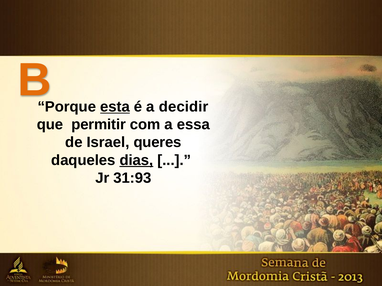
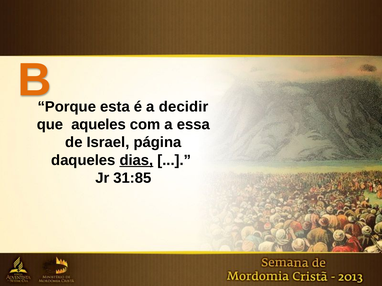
esta underline: present -> none (115, 107)
permitir: permitir -> aqueles (99, 125)
queres: queres -> página (157, 143)
31:93: 31:93 -> 31:85 (132, 178)
